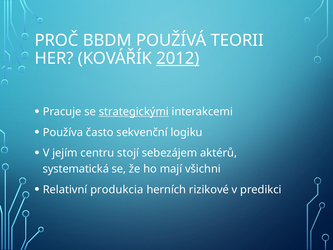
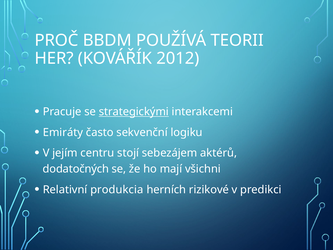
2012 underline: present -> none (178, 58)
Používa: Používa -> Emiráty (63, 132)
systematická: systematická -> dodatočných (76, 169)
